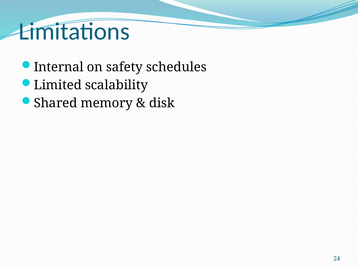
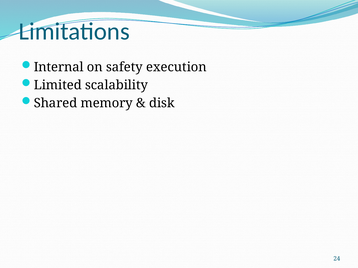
schedules: schedules -> execution (176, 67)
